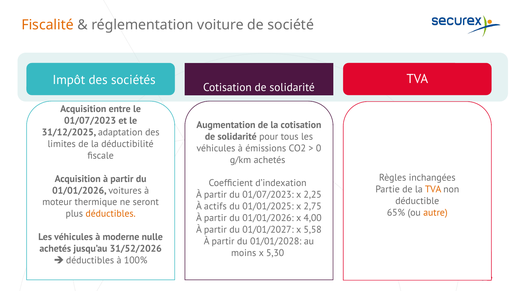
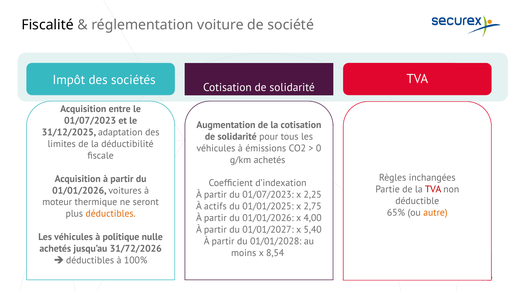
Fiscalité colour: orange -> black (48, 25)
TVA colour: orange -> red (433, 190)
5,58: 5,58 -> 5,40 (313, 230)
moderne: moderne -> politique (121, 237)
31/52/2026: 31/52/2026 -> 31/72/2026 (136, 249)
5,30: 5,30 -> 8,54 (275, 253)
